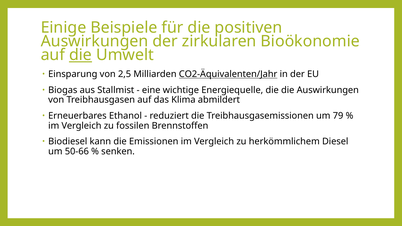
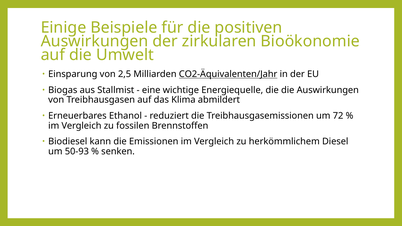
die underline: present -> none (81, 55)
79: 79 -> 72 (338, 116)
50-66: 50-66 -> 50-93 (77, 151)
